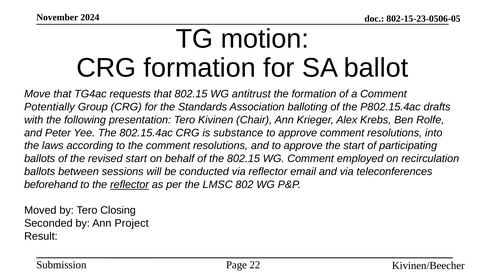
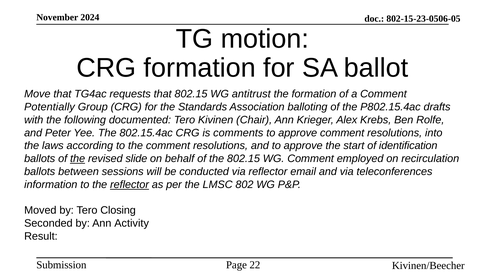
presentation: presentation -> documented (140, 120)
substance: substance -> comments (238, 133)
participating: participating -> identification (408, 146)
the underline: none -> present (78, 159)
revised start: start -> slide (136, 159)
beforehand: beforehand -> information (51, 184)
Project: Project -> Activity (132, 223)
